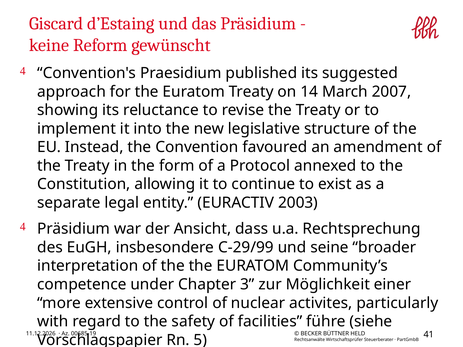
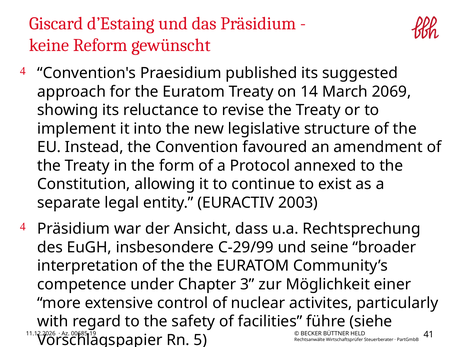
2007: 2007 -> 2069 (391, 92)
